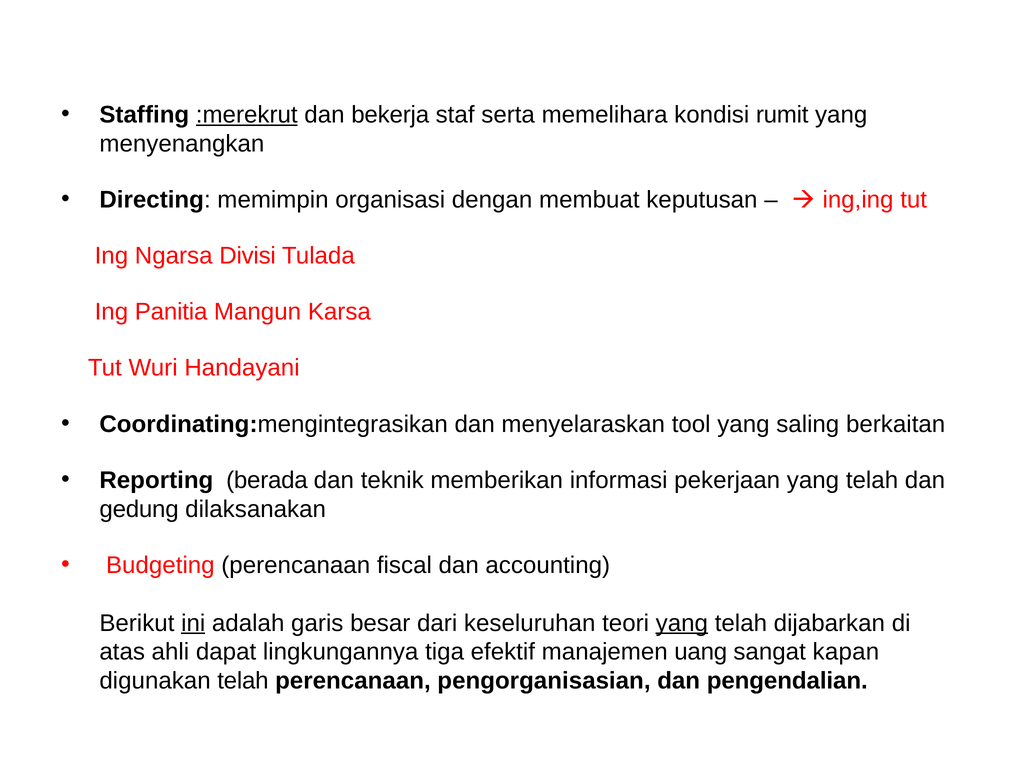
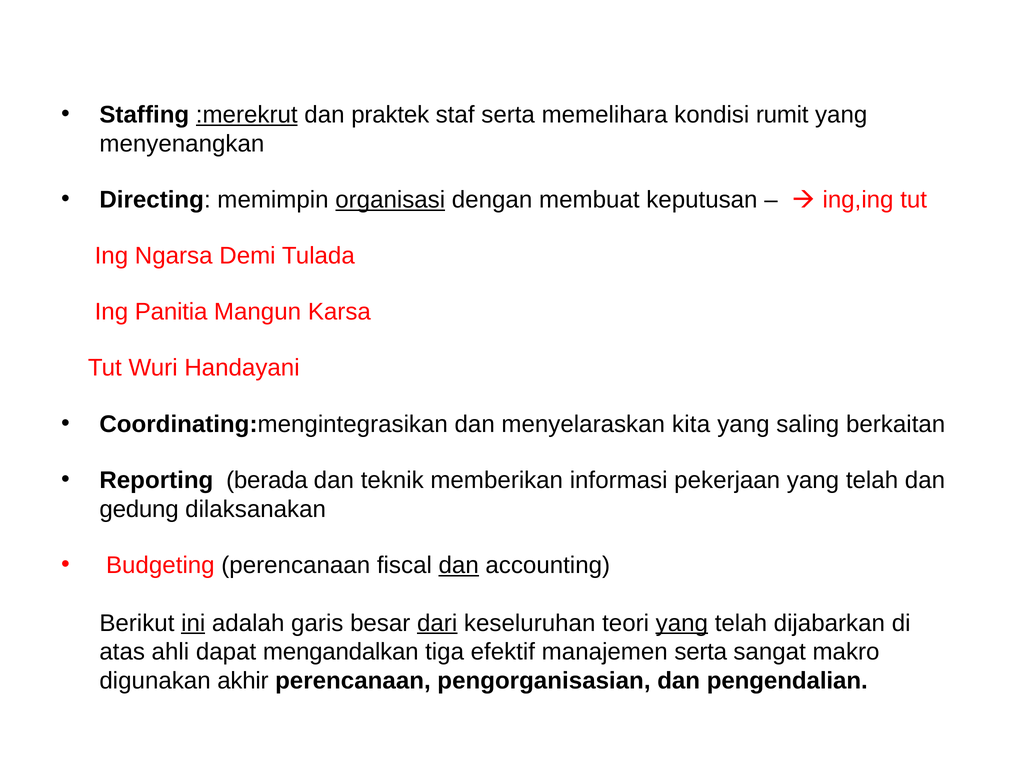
bekerja: bekerja -> praktek (390, 115)
organisasi underline: none -> present (390, 200)
Divisi: Divisi -> Demi (247, 256)
tool: tool -> kita (691, 424)
dan underline: none -> present (459, 565)
dari underline: none -> present (437, 623)
lingkungannya: lingkungannya -> mengandalkan (341, 652)
manajemen uang: uang -> serta (701, 652)
kapan: kapan -> makro (846, 652)
digunakan telah: telah -> akhir (243, 681)
